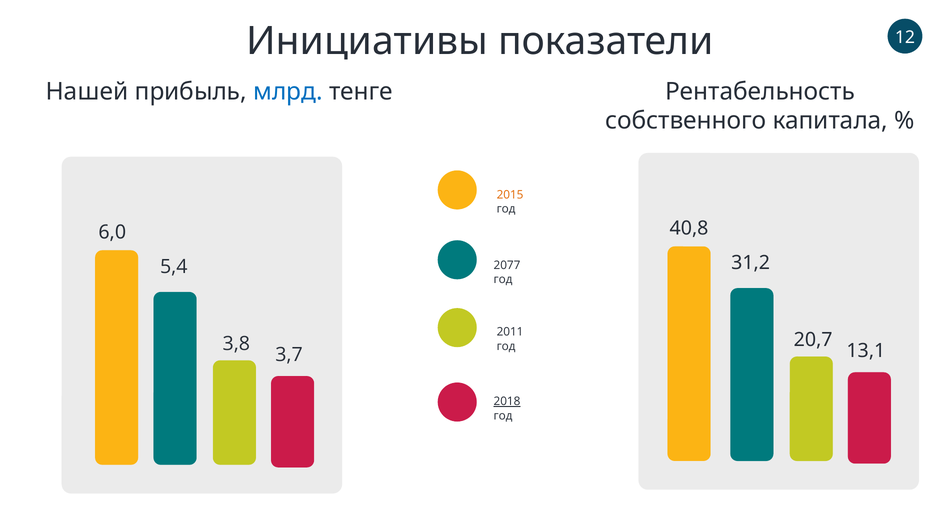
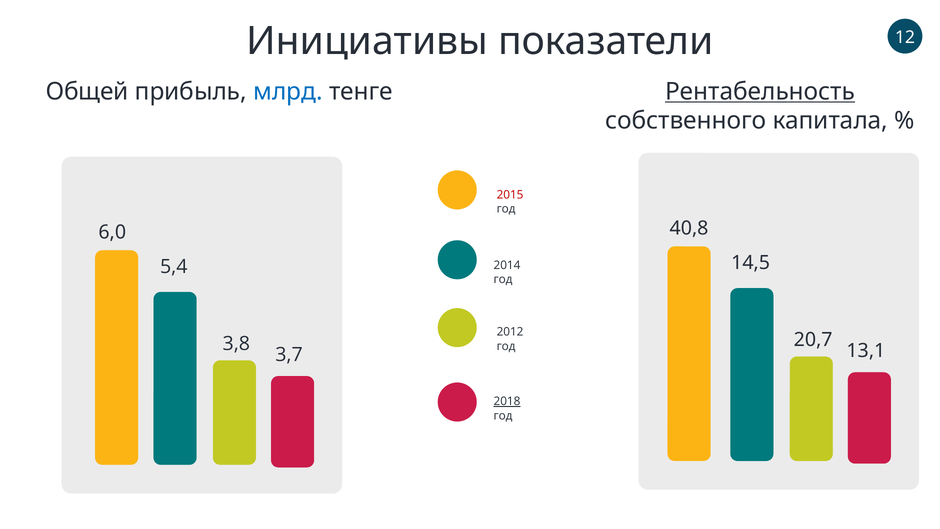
Нашей: Нашей -> Общей (87, 92)
Рентабельность underline: none -> present (760, 91)
2015 colour: orange -> red (510, 195)
31,2: 31,2 -> 14,5 (751, 263)
2077: 2077 -> 2014 (507, 265)
2011: 2011 -> 2012 (510, 332)
